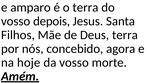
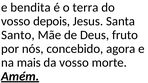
amparo: amparo -> bendita (30, 7)
Filhos: Filhos -> Santo (18, 35)
Deus terra: terra -> fruto (125, 35)
hoje: hoje -> mais (29, 63)
